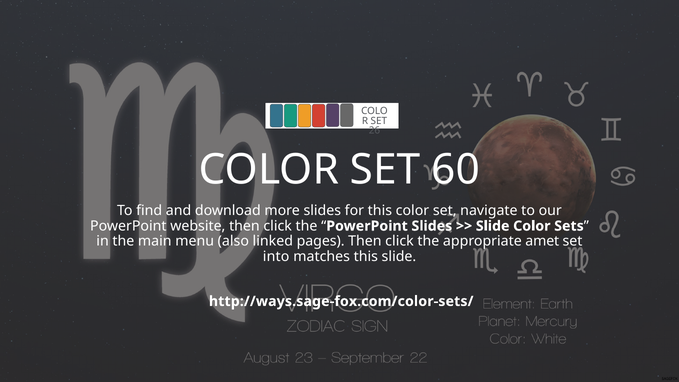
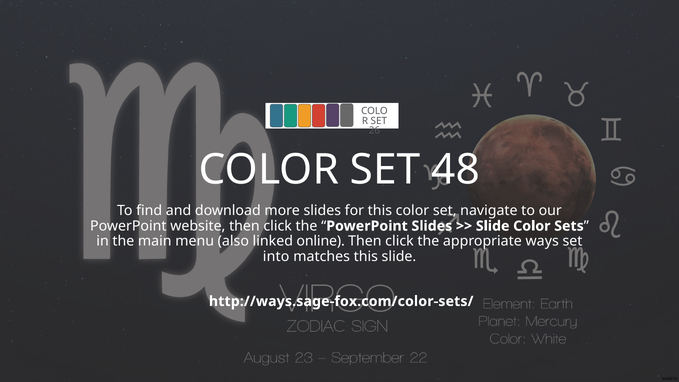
60: 60 -> 48 (456, 170)
pages: pages -> online (321, 241)
amet: amet -> ways (542, 241)
